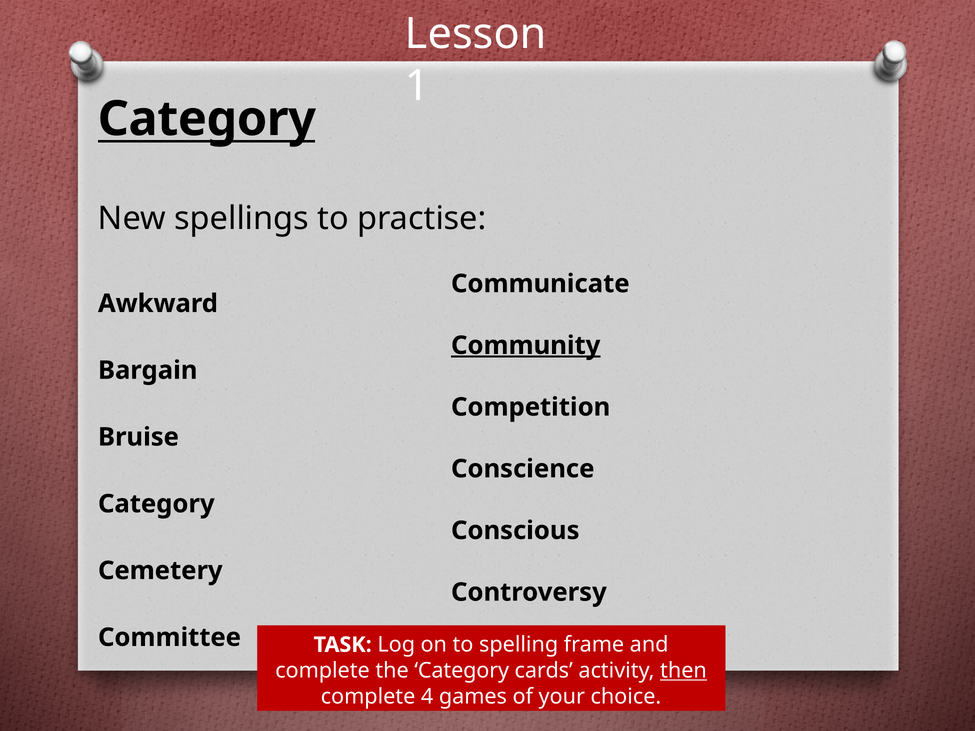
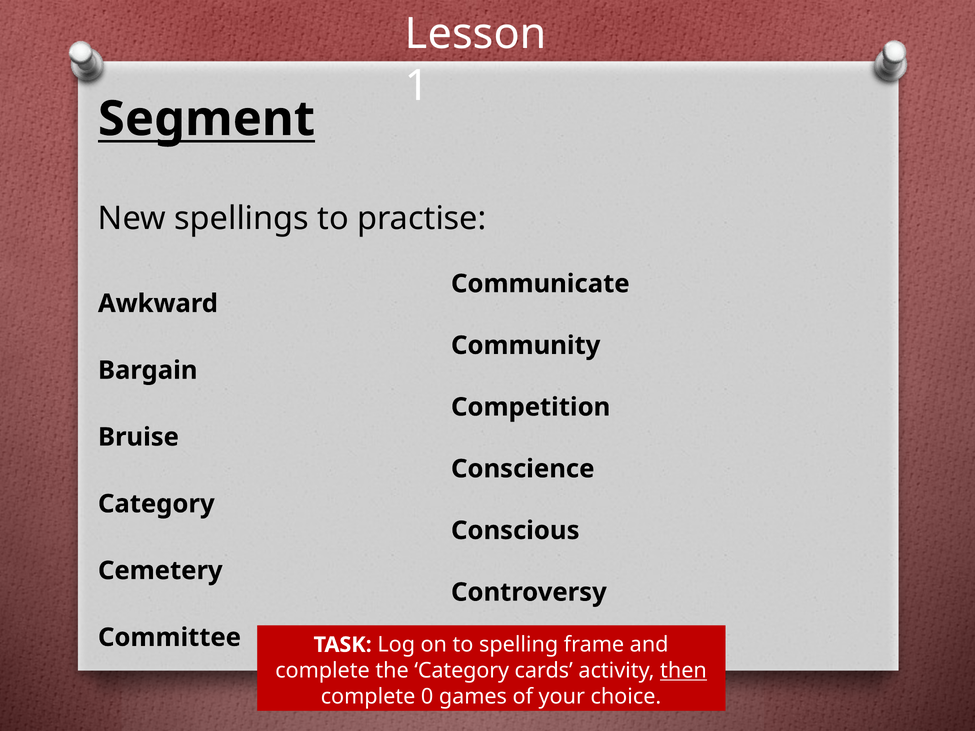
Category: Category -> Segment (206, 119)
Community underline: present -> none (526, 346)
4: 4 -> 0 (427, 697)
